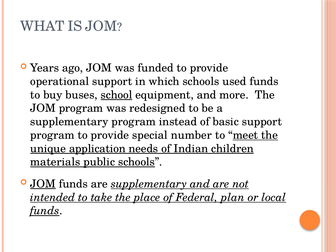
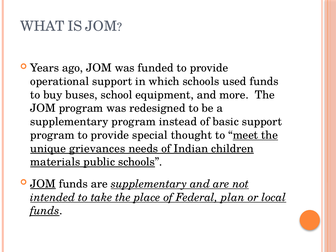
school underline: present -> none (116, 95)
number: number -> thought (191, 135)
application: application -> grievances (97, 149)
